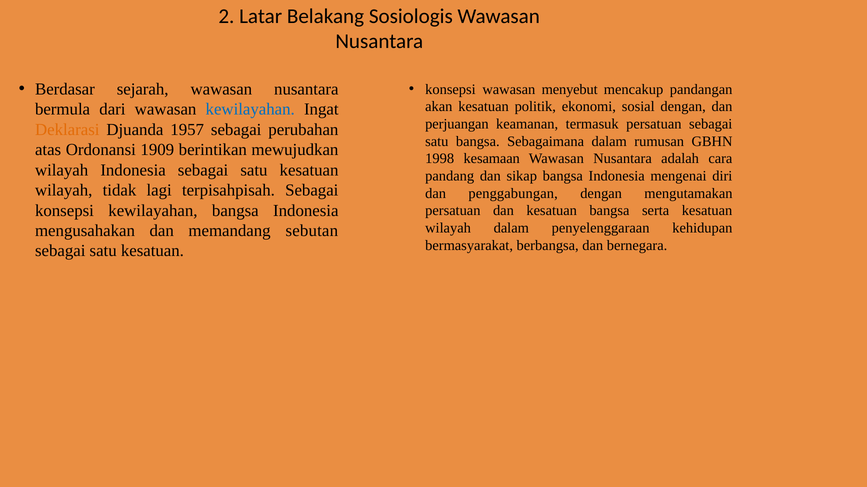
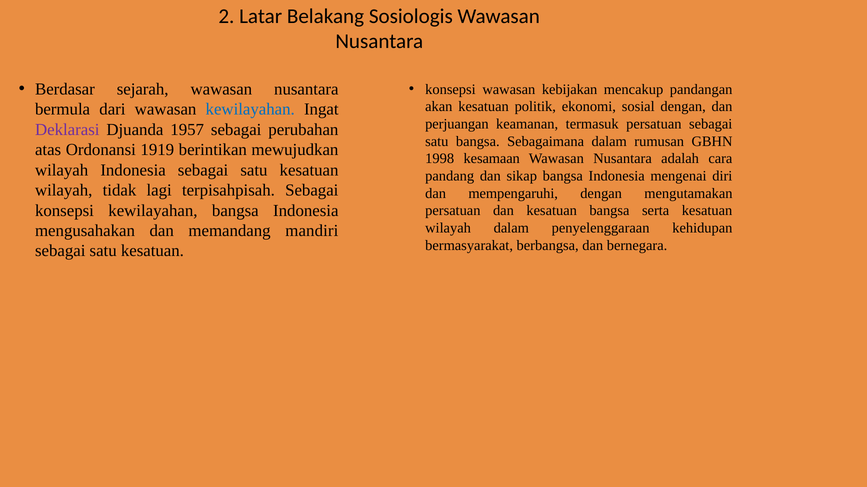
menyebut: menyebut -> kebijakan (570, 90)
Deklarasi colour: orange -> purple (67, 130)
1909: 1909 -> 1919 (157, 150)
penggabungan: penggabungan -> mempengaruhi (513, 194)
sebutan: sebutan -> mandiri (312, 231)
